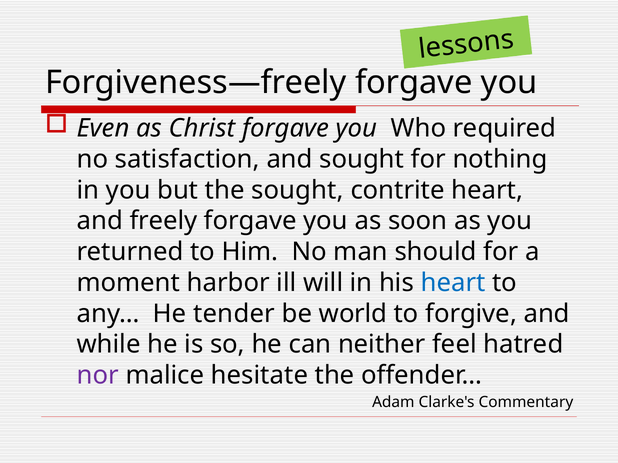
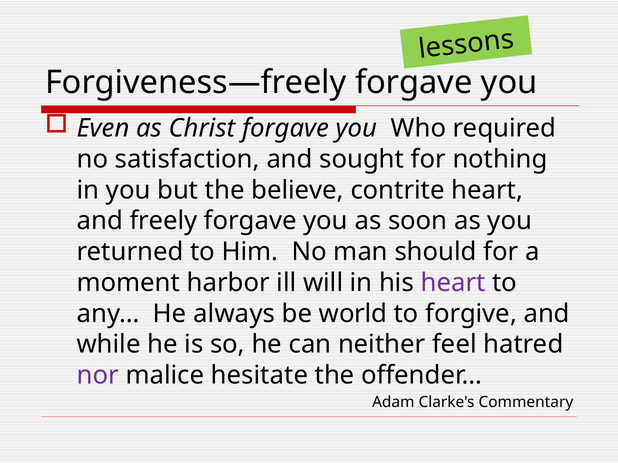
the sought: sought -> believe (298, 190)
heart colour: blue -> purple (453, 283)
tender: tender -> always (234, 314)
